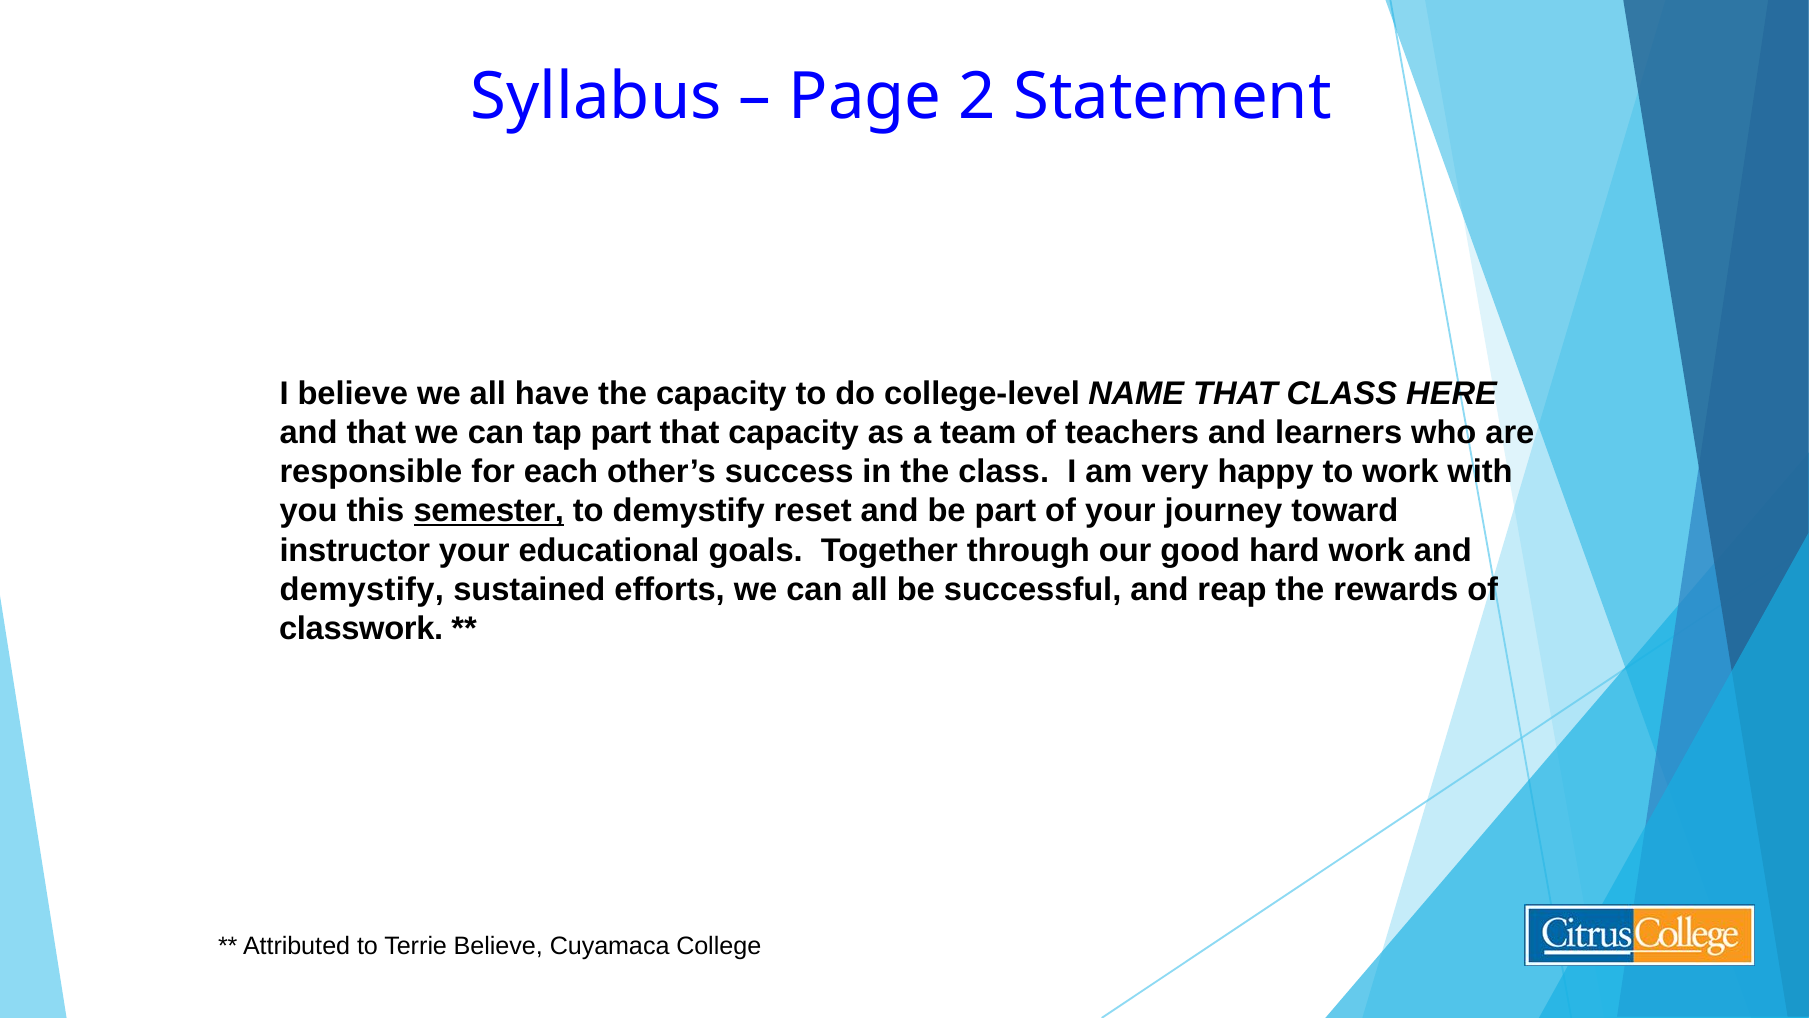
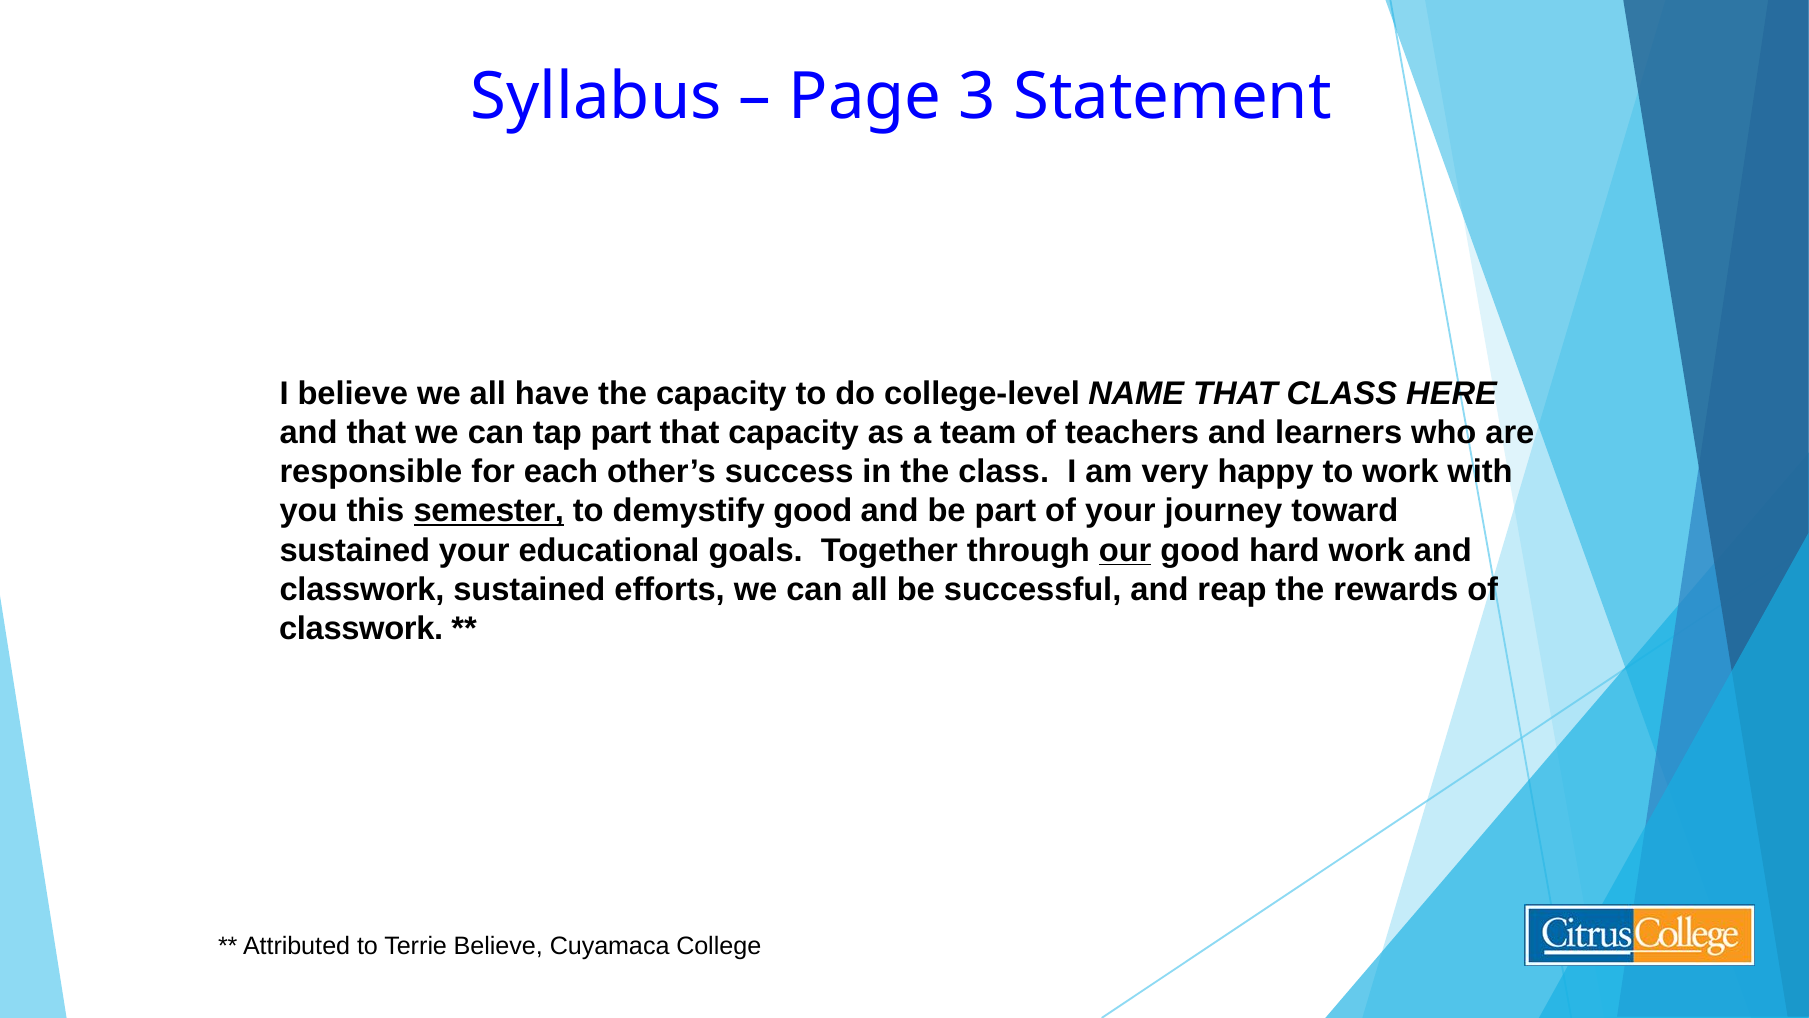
2: 2 -> 3 (977, 97)
demystify reset: reset -> good (813, 511)
instructor: instructor -> sustained (355, 550)
our underline: none -> present (1125, 550)
demystify: demystify -> classwork (362, 589)
